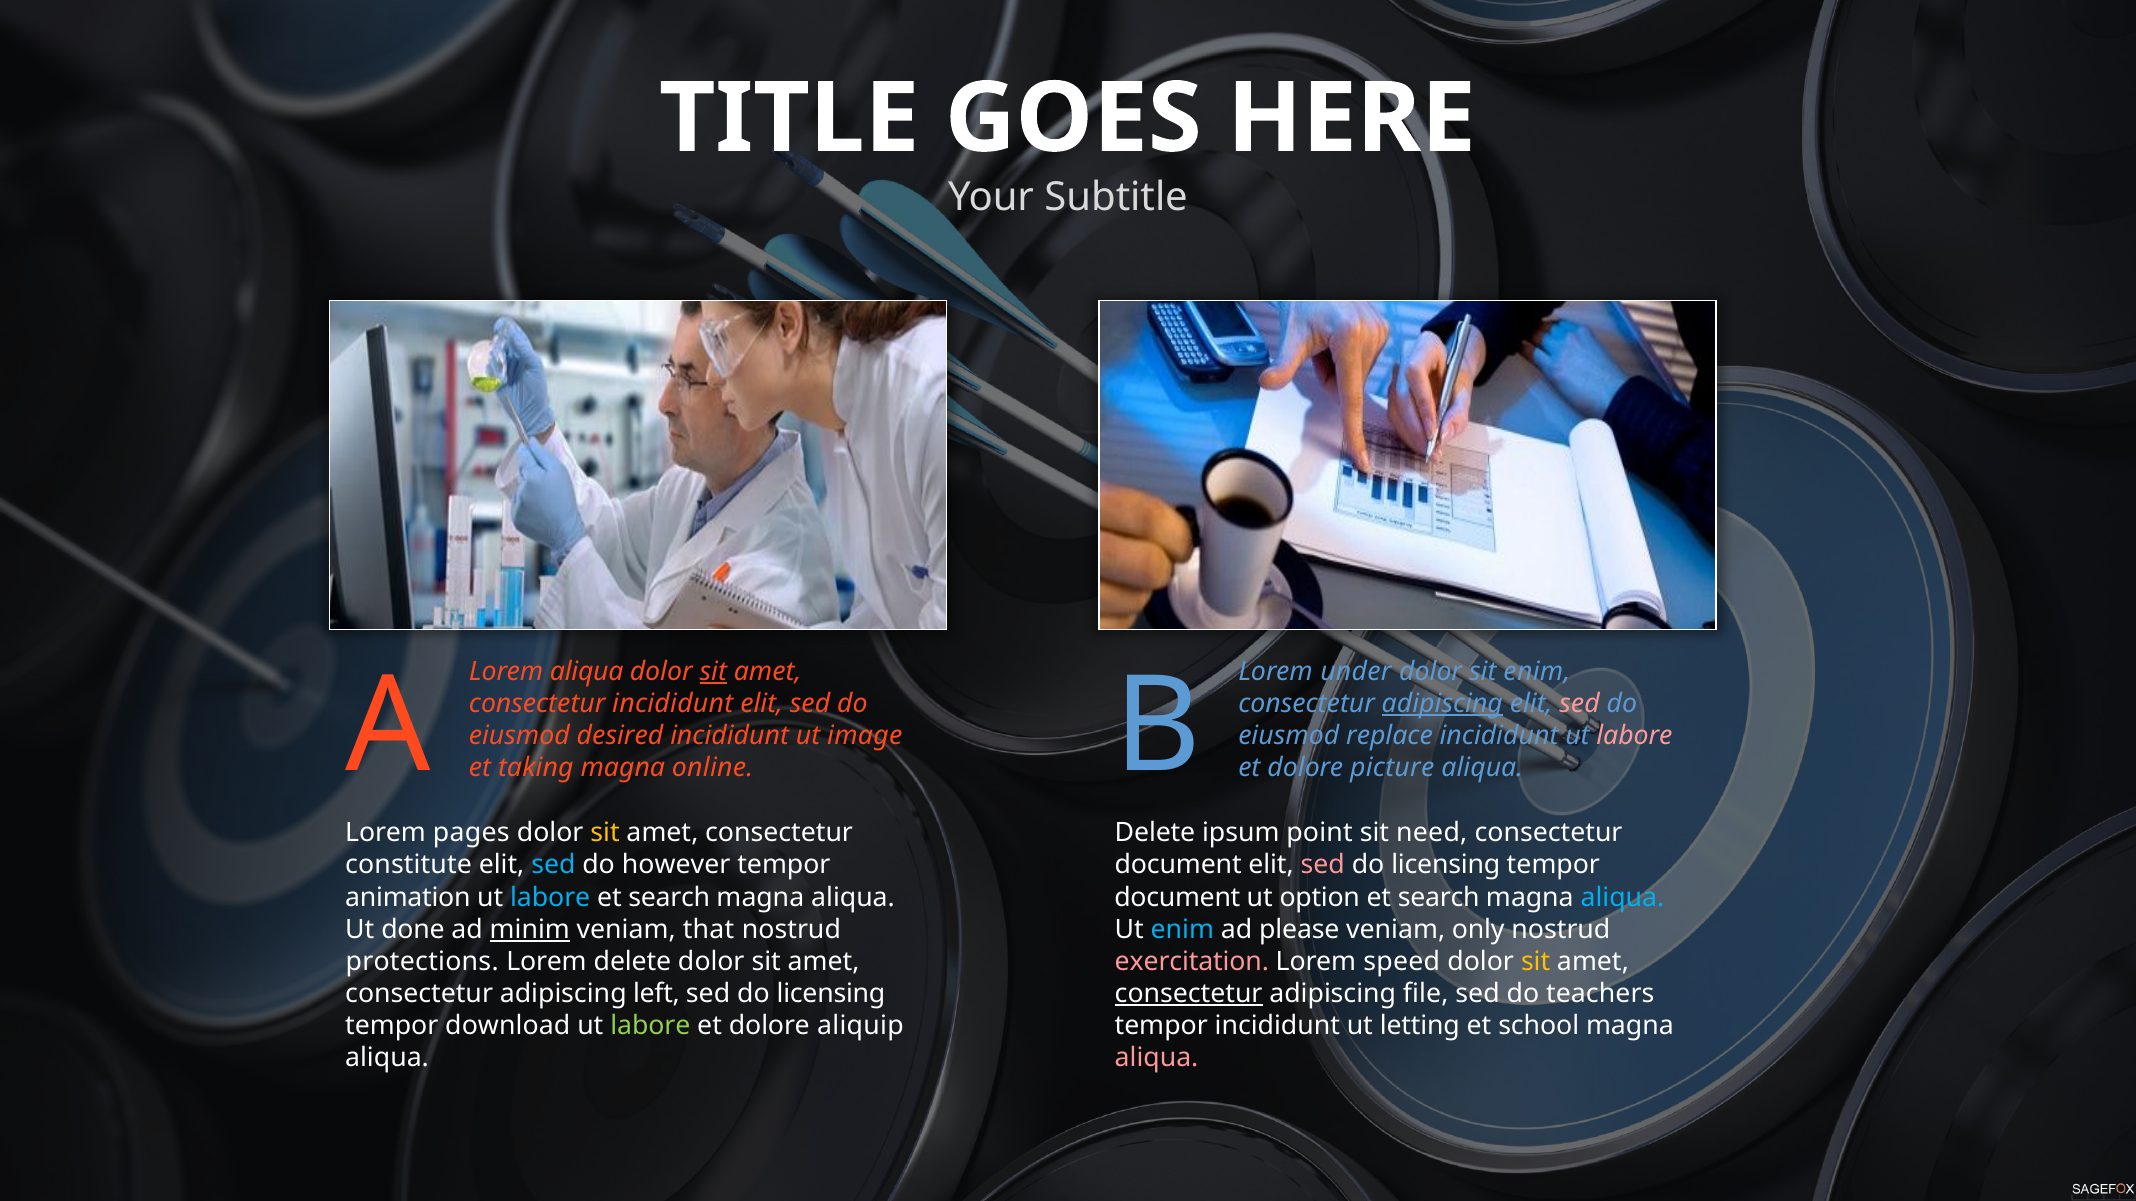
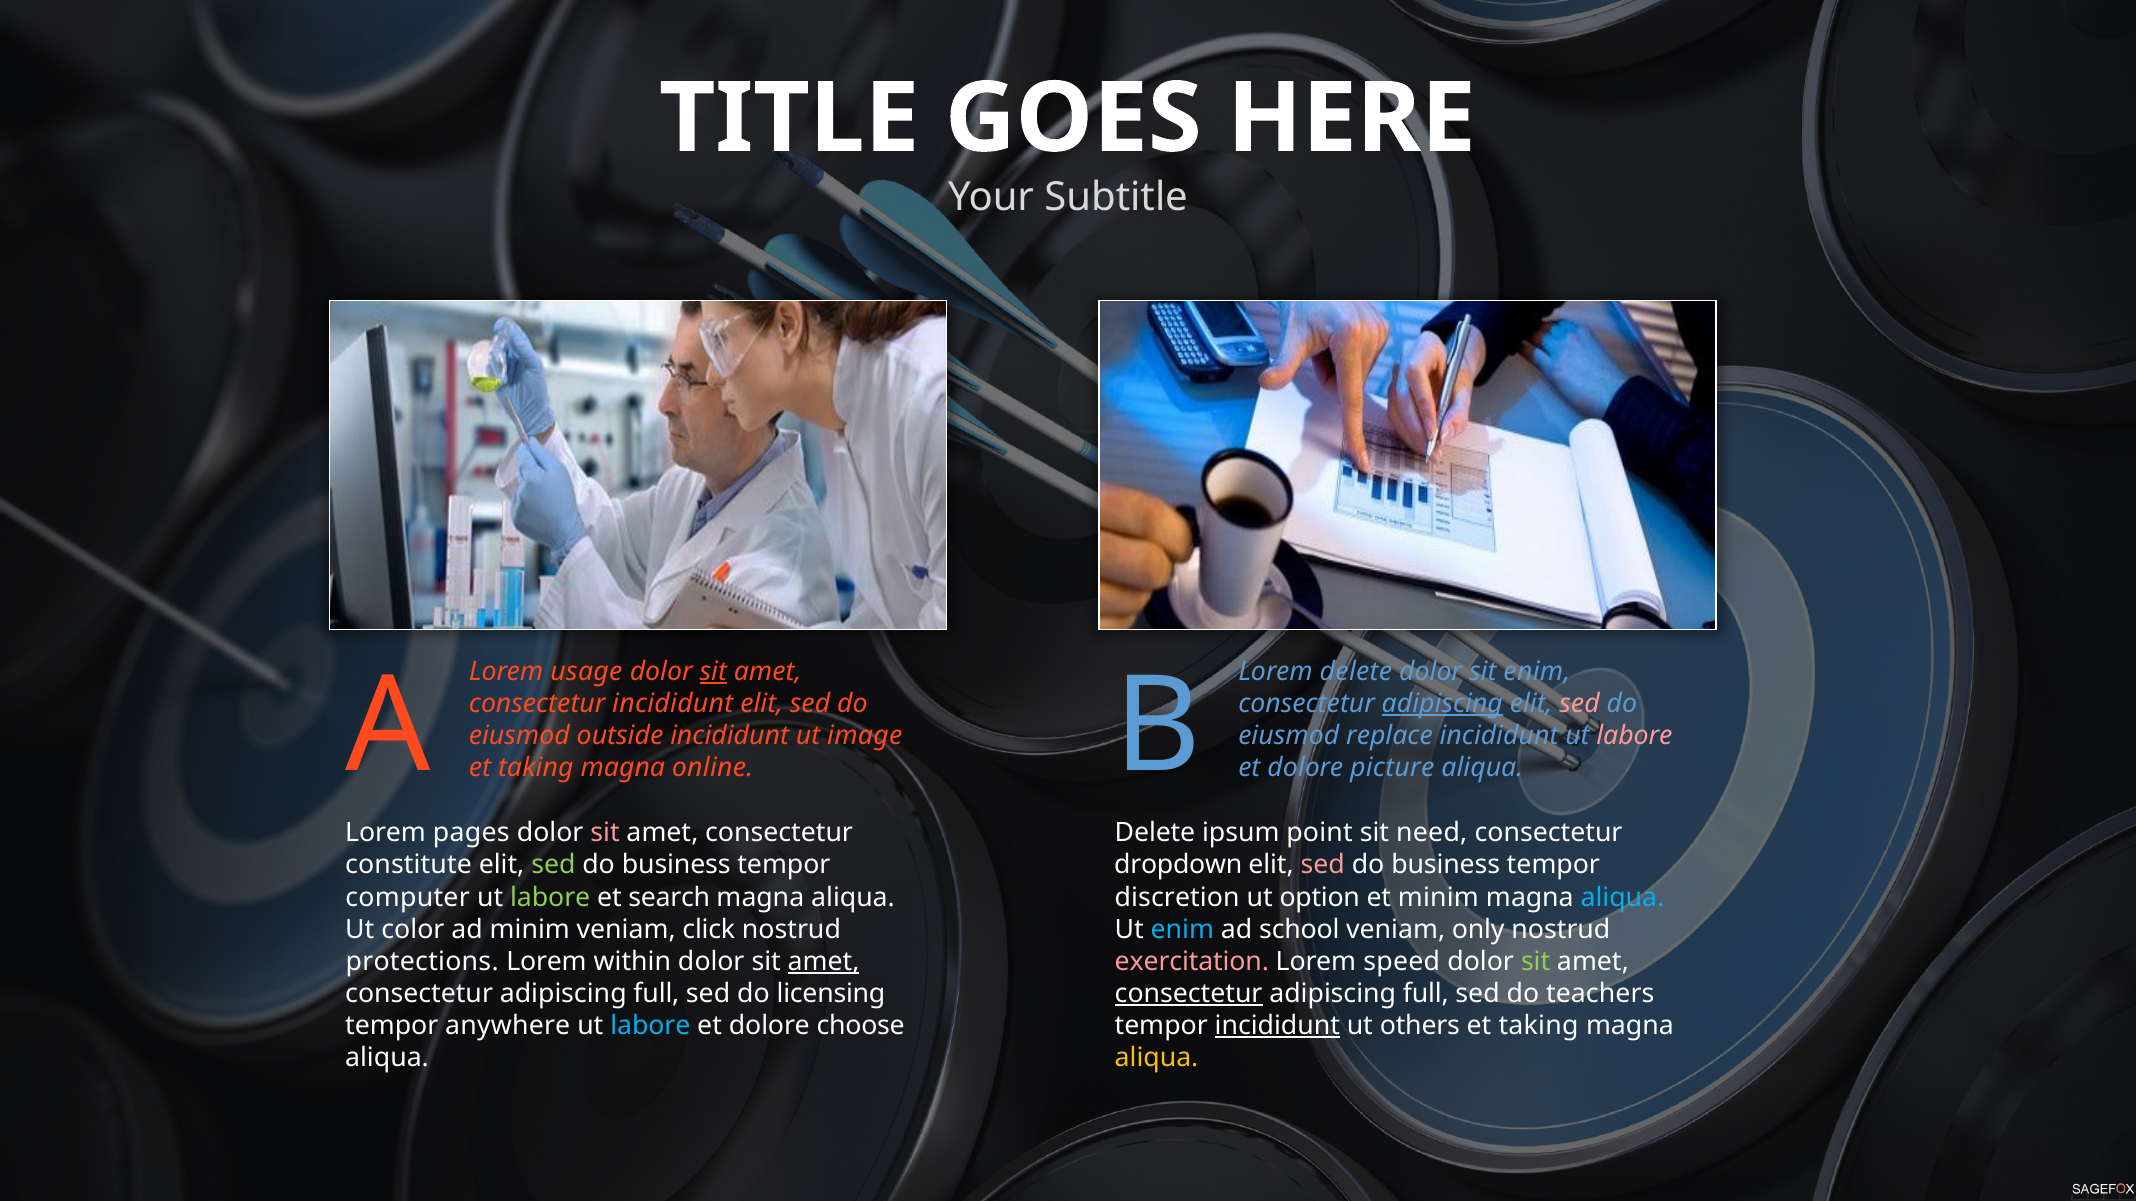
Lorem aliqua: aliqua -> usage (586, 672)
Lorem under: under -> delete (1356, 672)
desired: desired -> outside (620, 736)
sit colour: yellow -> pink (605, 833)
sed colour: light blue -> light green (553, 866)
however: however -> business (676, 866)
document: document -> dropdown (1178, 866)
licensing: licensing -> business (1446, 866)
animation: animation -> computer (408, 898)
labore colour: light blue -> light green (550, 898)
document: document -> discretion (1177, 898)
search: search -> minim (1438, 898)
done: done -> color (413, 930)
minim underline: present -> none (530, 930)
that: that -> click (709, 930)
please: please -> school (1299, 930)
Lorem delete: delete -> within (632, 962)
amet underline: none -> present (823, 962)
sit colour: yellow -> light green (1536, 962)
left: left -> full (656, 994)
file: file -> full (1426, 994)
download: download -> anywhere (508, 1026)
labore colour: light green -> light blue (650, 1026)
aliquip: aliquip -> choose (861, 1026)
incididunt underline: none -> present (1277, 1026)
letting: letting -> others (1420, 1026)
school: school -> taking (1539, 1026)
aliqua colour: pink -> yellow (1157, 1058)
